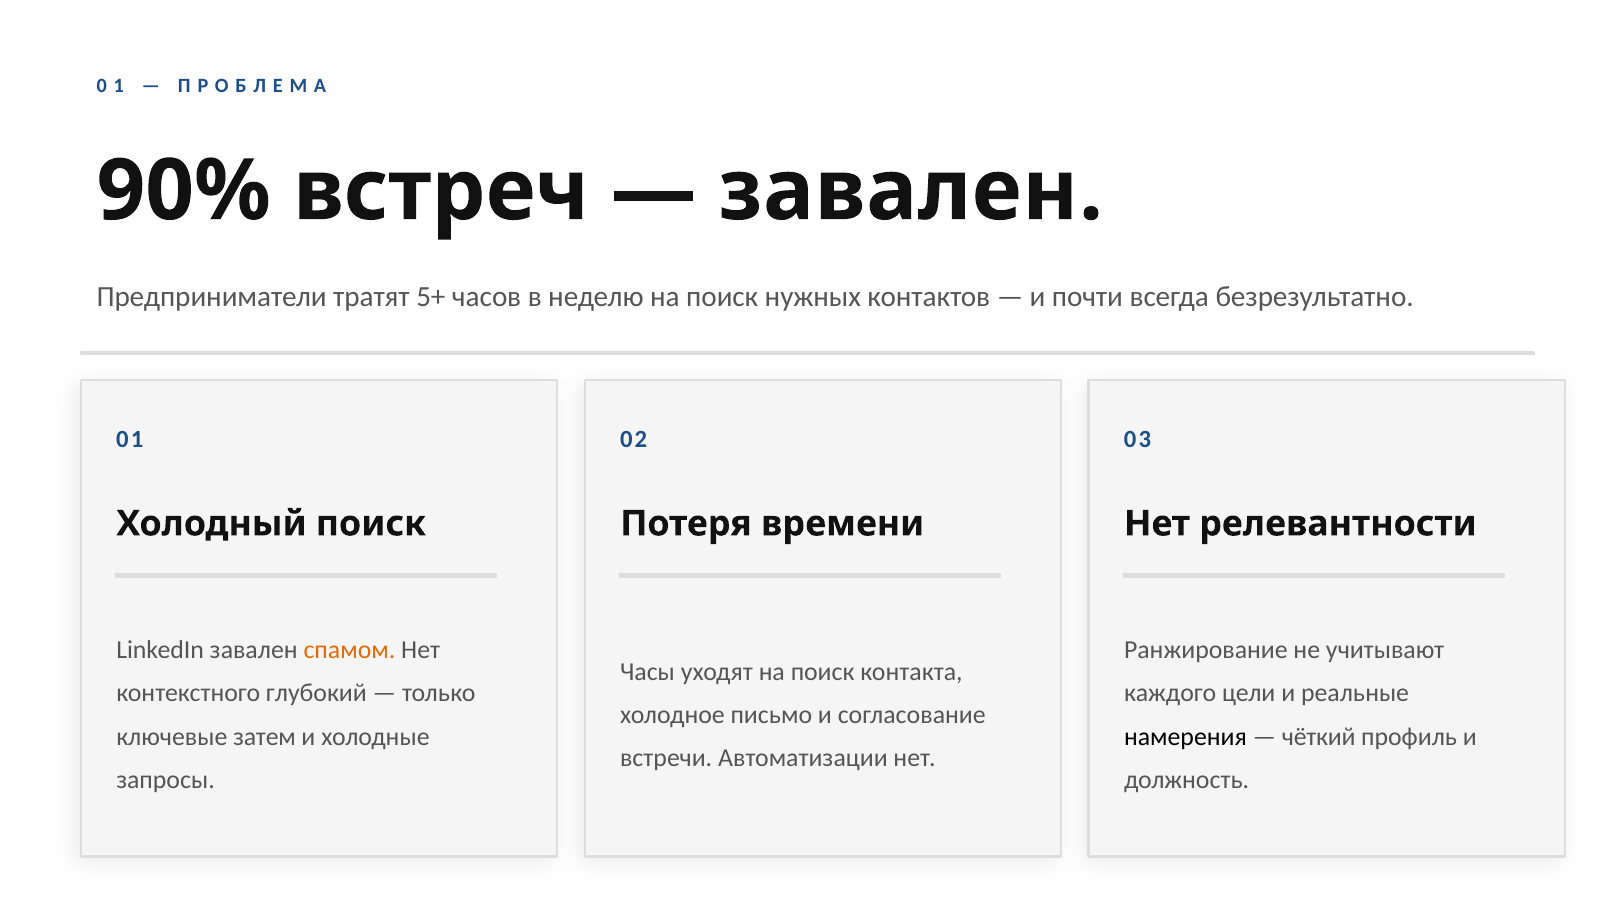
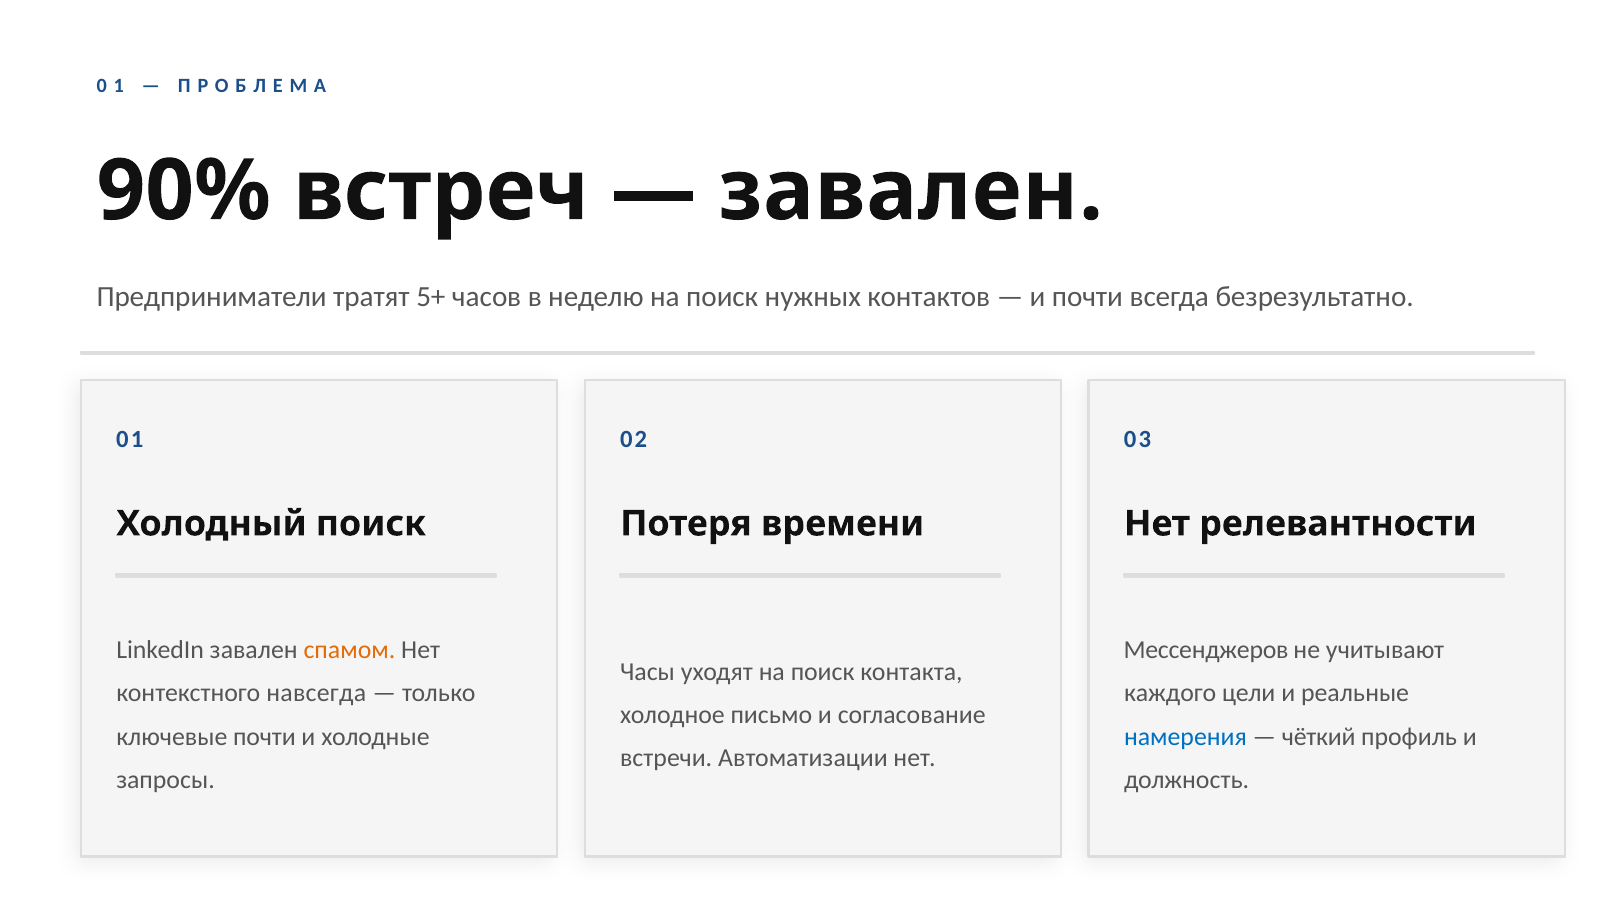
Ранжирование: Ранжирование -> Мессенджеров (1206, 650)
глубокий: глубокий -> навсегда (316, 693)
ключевые затем: затем -> почти (264, 736)
намерения colour: black -> blue (1185, 736)
